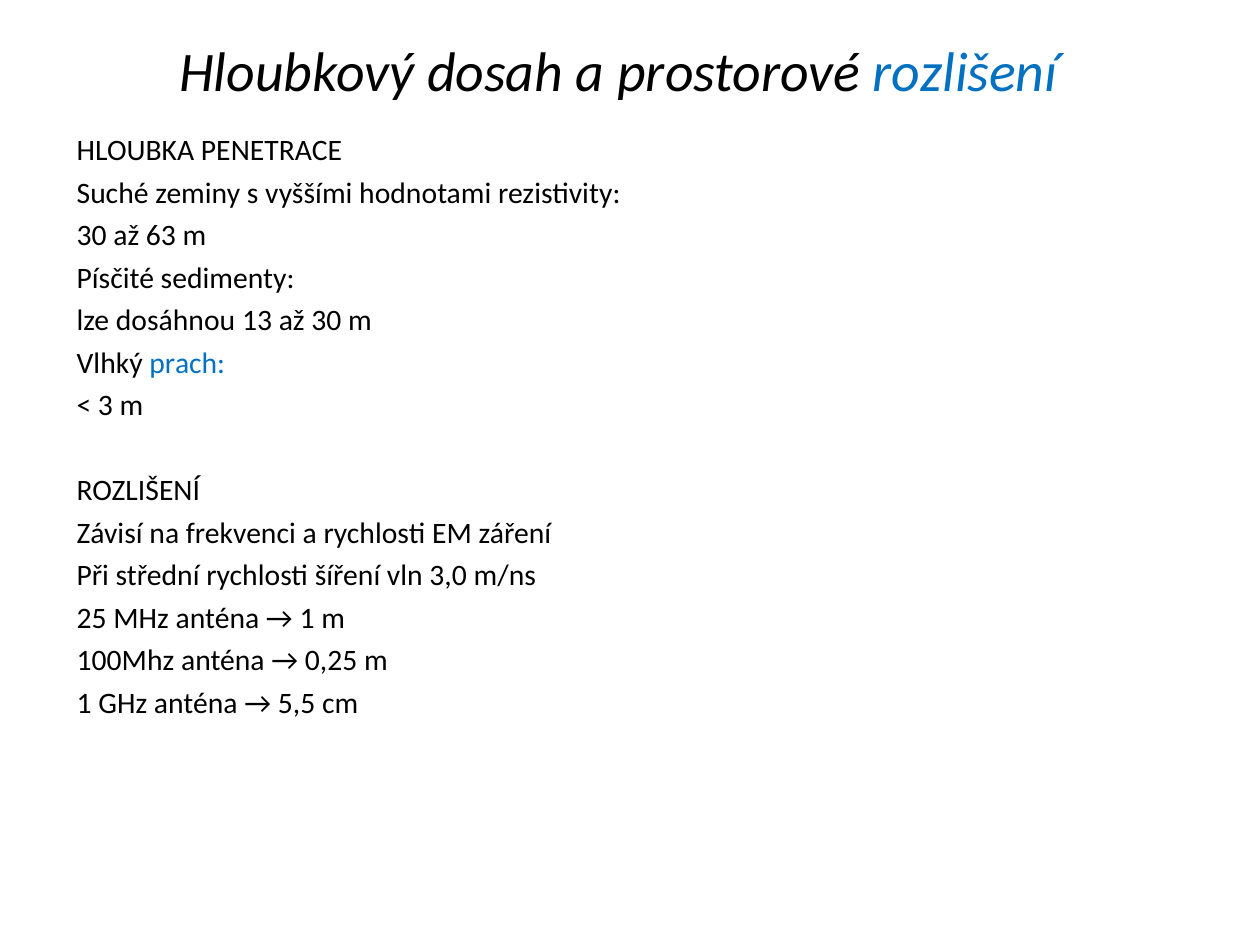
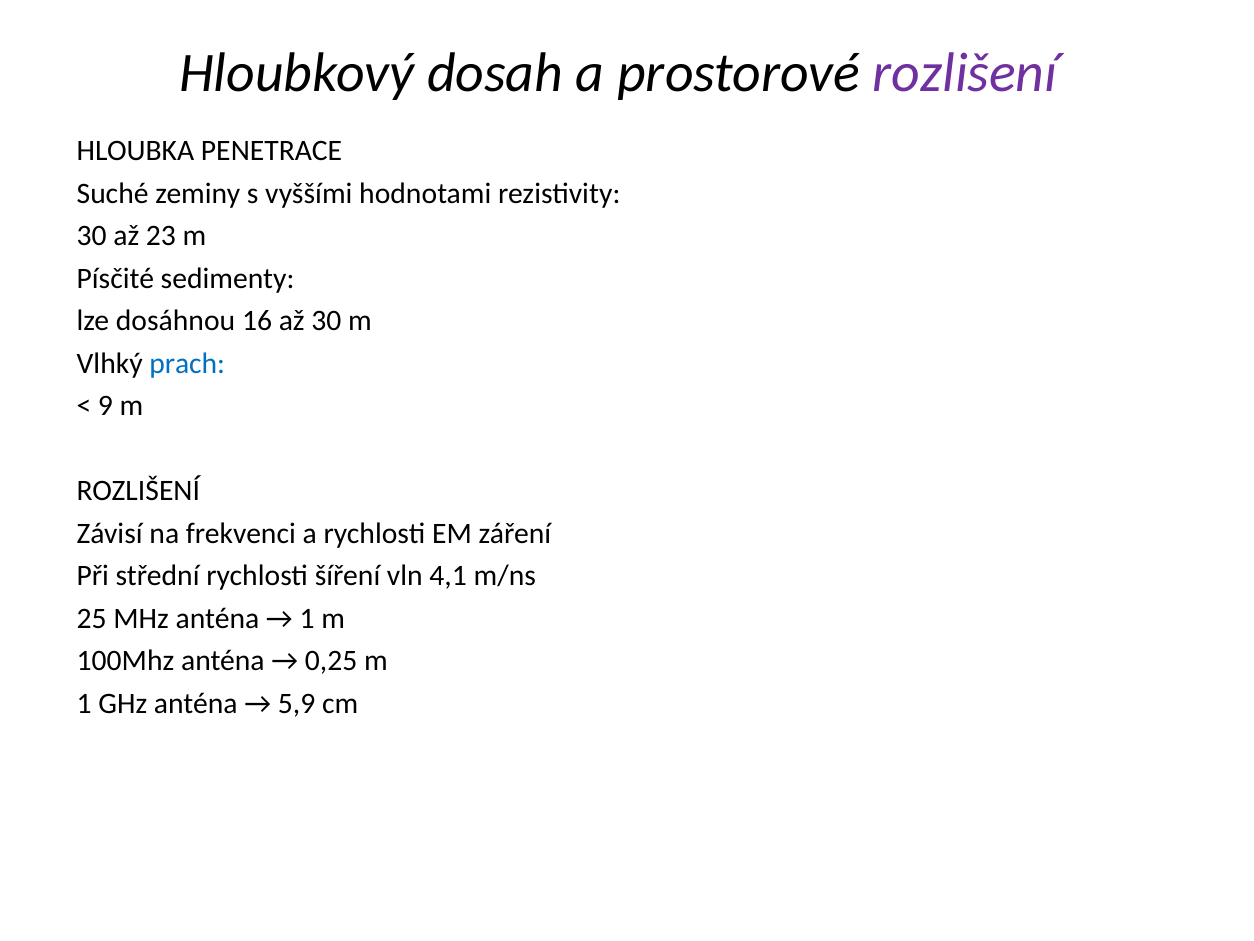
rozlišení colour: blue -> purple (965, 73)
63: 63 -> 23 (161, 236)
13: 13 -> 16 (257, 321)
3: 3 -> 9 (105, 406)
3,0: 3,0 -> 4,1 (448, 576)
5,5: 5,5 -> 5,9 (297, 703)
